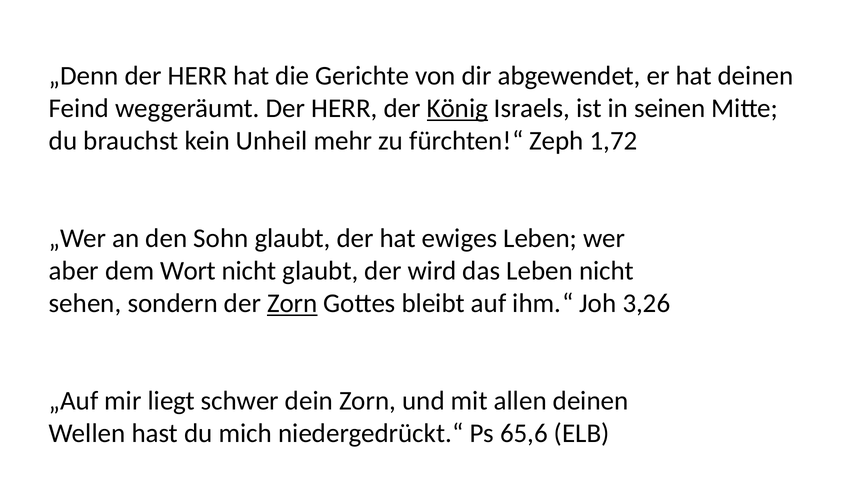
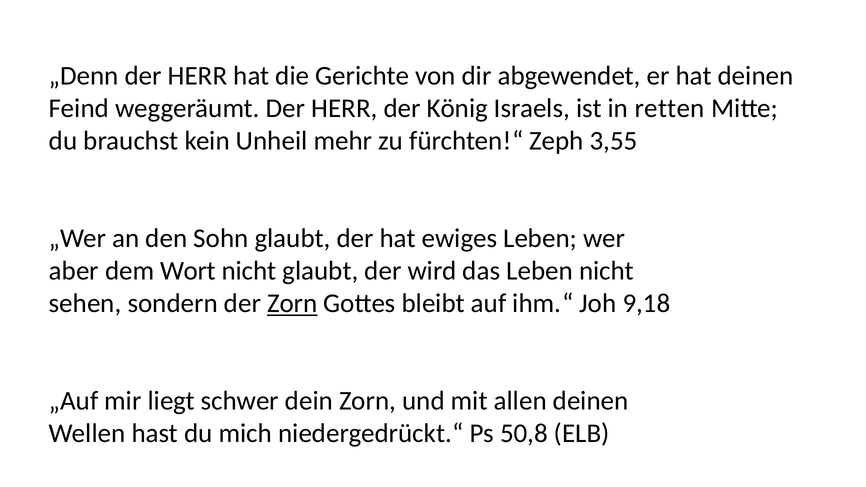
König underline: present -> none (457, 109)
seinen: seinen -> retten (670, 109)
1,72: 1,72 -> 3,55 (614, 141)
3,26: 3,26 -> 9,18 (646, 304)
65,6: 65,6 -> 50,8 (524, 433)
